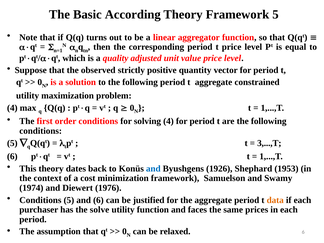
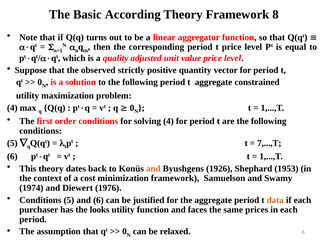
Framework 5: 5 -> 8 (275, 14)
3,...,T: 3,...,T -> 7,...,T (269, 143)
and colour: blue -> orange (153, 169)
solve: solve -> looks (100, 210)
